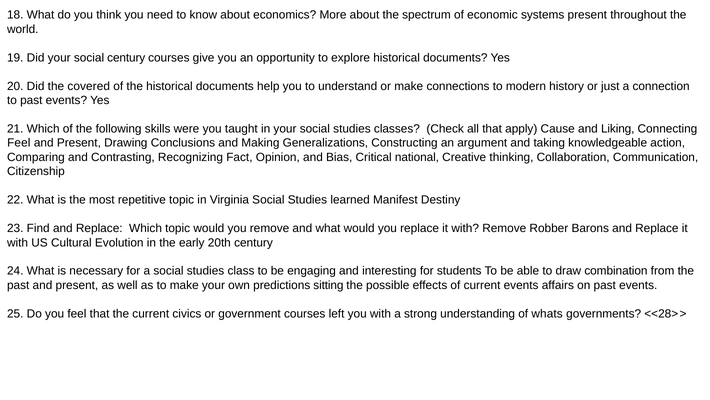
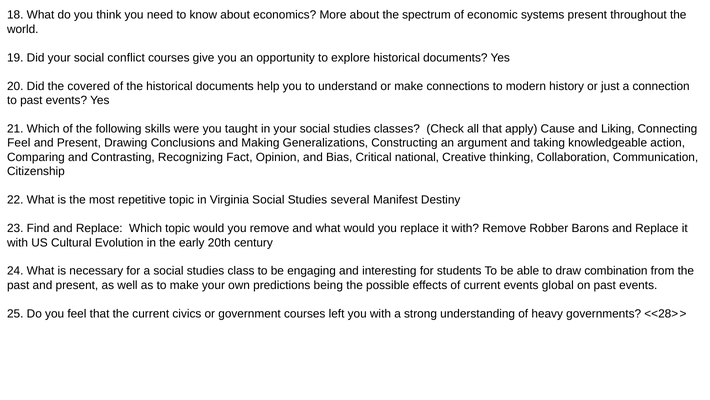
social century: century -> conflict (126, 58)
learned: learned -> several (350, 200)
sitting: sitting -> being (328, 285)
affairs: affairs -> global (558, 285)
whats: whats -> heavy (547, 313)
